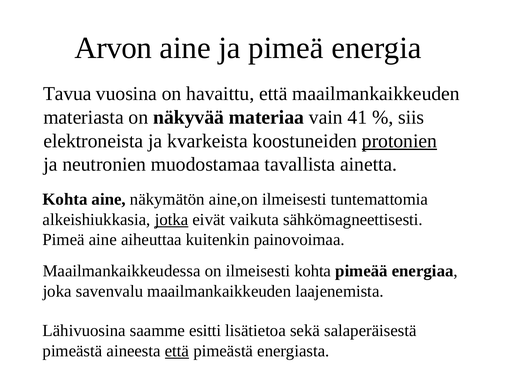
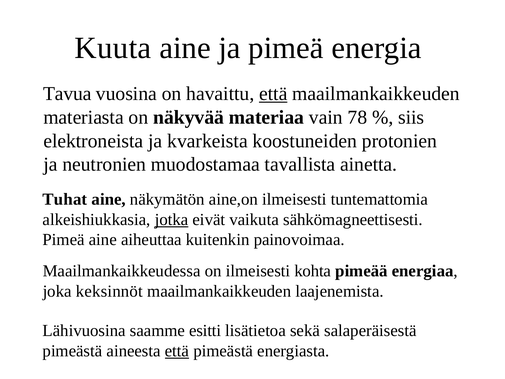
Arvon: Arvon -> Kuuta (113, 48)
että underline: none -> present (273, 94)
41: 41 -> 78 (357, 117)
protonien underline: present -> none (399, 141)
Kohta: Kohta -> Tuhat (65, 199)
savenvalu: savenvalu -> keksinnöt (109, 291)
